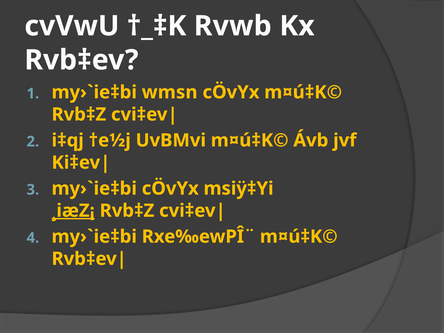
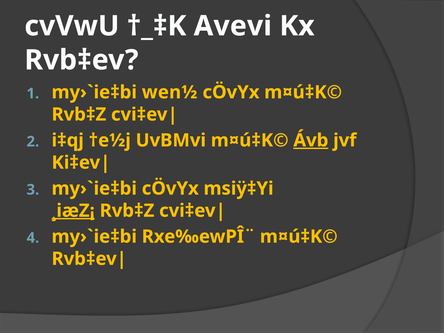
Rvwb: Rvwb -> Avevi (233, 26)
wmsn: wmsn -> wen½ (170, 92)
Ávb underline: none -> present (311, 140)
